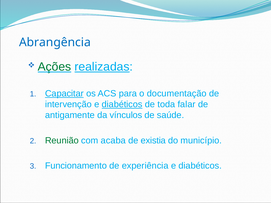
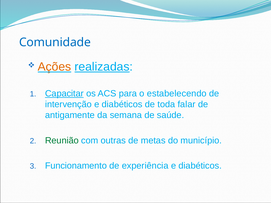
Abrangência: Abrangência -> Comunidade (55, 42)
Ações colour: green -> orange (54, 67)
documentação: documentação -> estabelecendo (177, 94)
diabéticos underline: present -> none (122, 105)
vínculos: vínculos -> semana (126, 115)
acaba: acaba -> outras (113, 141)
existia: existia -> metas (153, 141)
